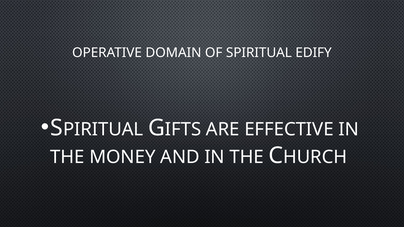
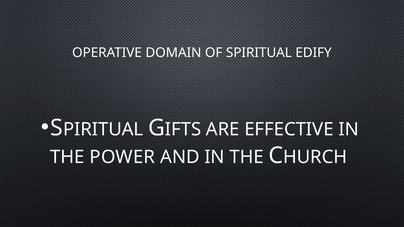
MONEY: MONEY -> POWER (122, 157)
